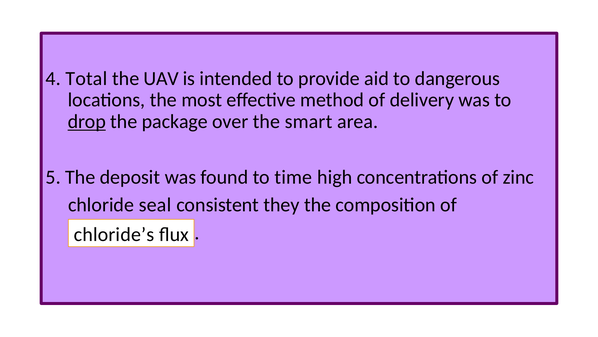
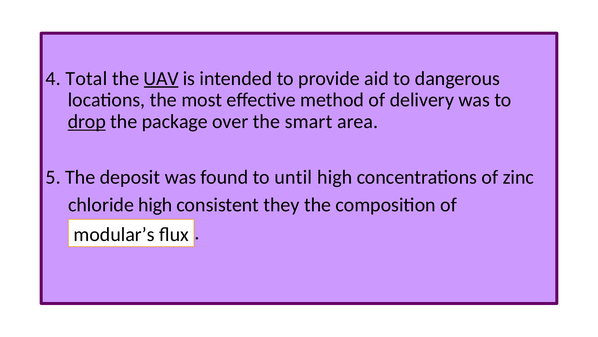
UAV underline: none -> present (161, 78)
time: time -> until (293, 177)
chloride seal: seal -> high (155, 205)
chloride’s: chloride’s -> modular’s (114, 234)
